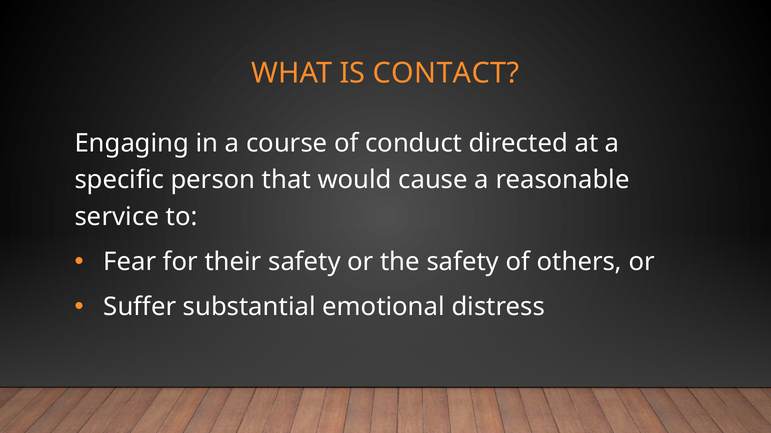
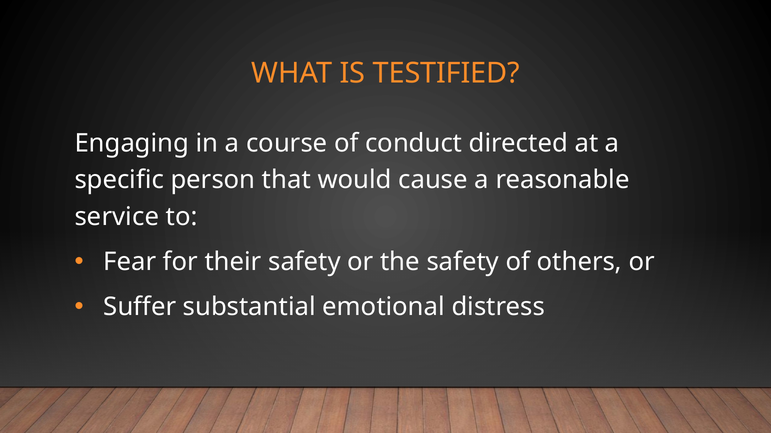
CONTACT: CONTACT -> TESTIFIED (446, 73)
